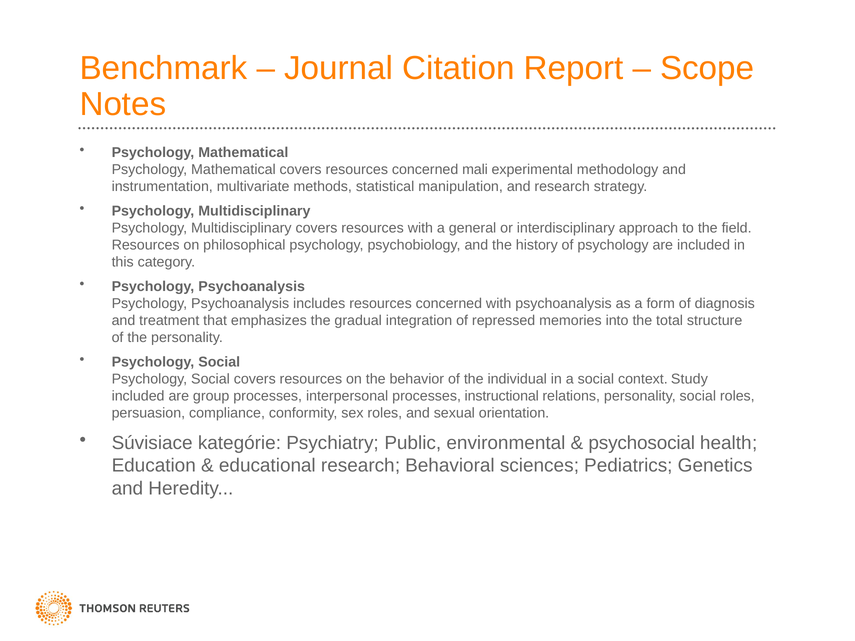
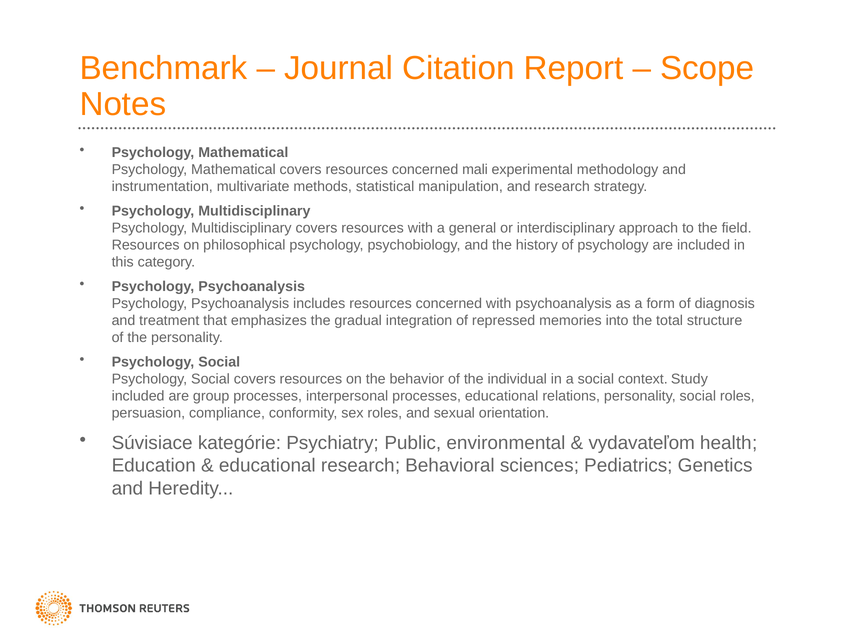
processes instructional: instructional -> educational (502, 396)
psychosocial: psychosocial -> vydavateľom (642, 443)
